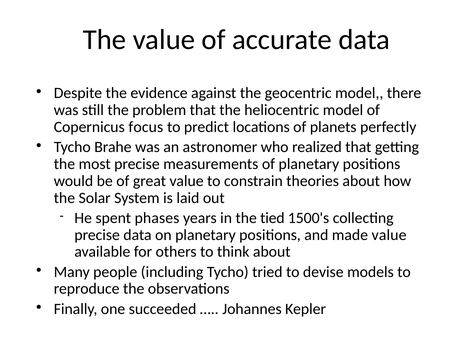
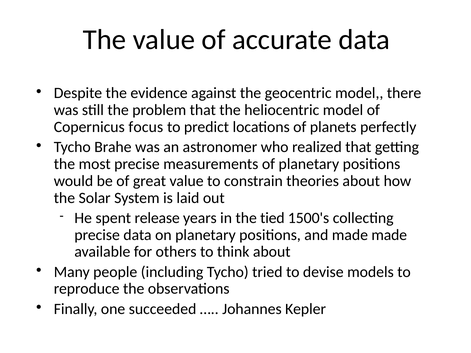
phases: phases -> release (157, 218)
made value: value -> made (389, 235)
